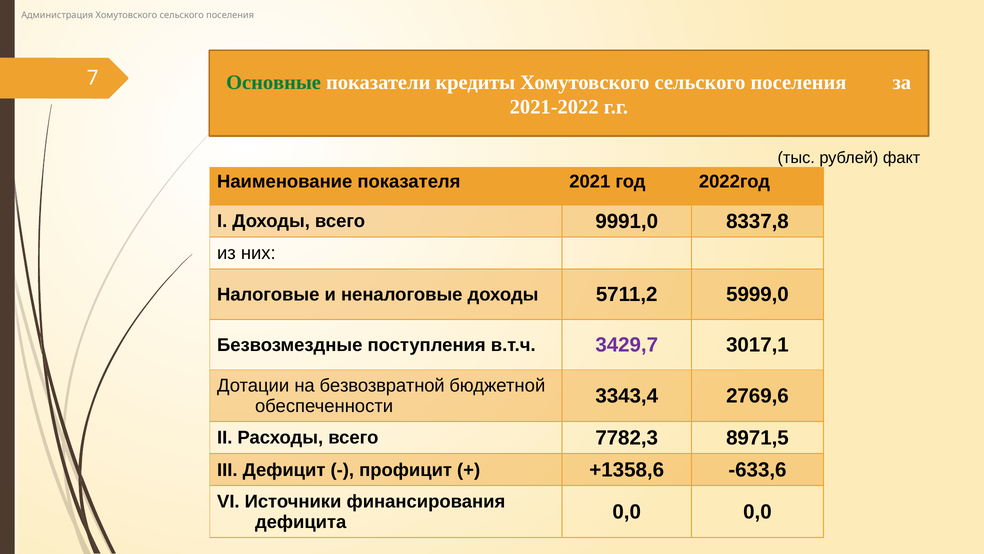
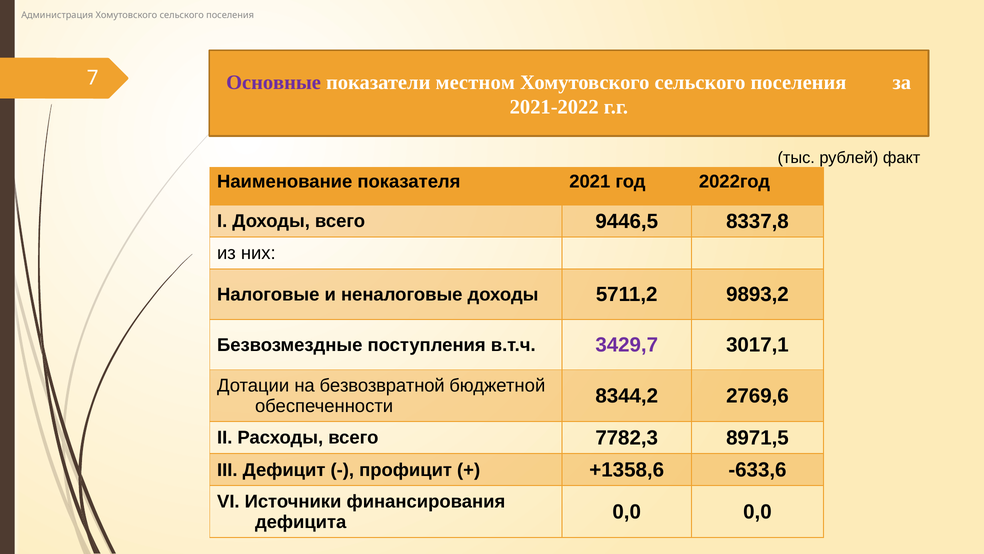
Основные colour: green -> purple (274, 82)
кредиты: кредиты -> местном (475, 82)
9991,0: 9991,0 -> 9446,5 (627, 221)
5999,0: 5999,0 -> 9893,2 (757, 294)
3343,4: 3343,4 -> 8344,2 (627, 396)
